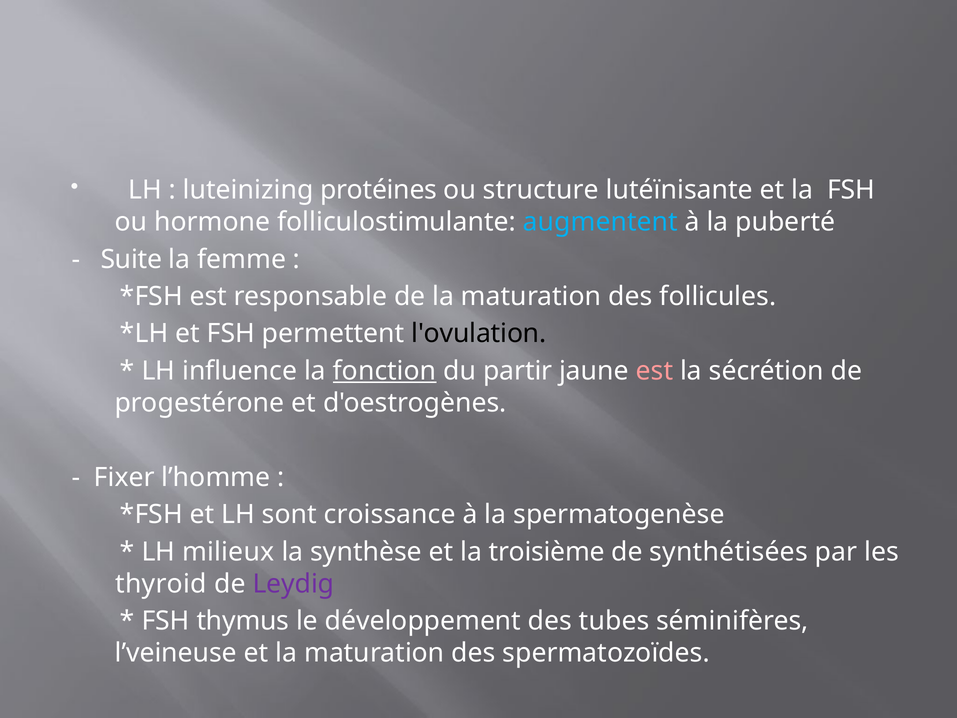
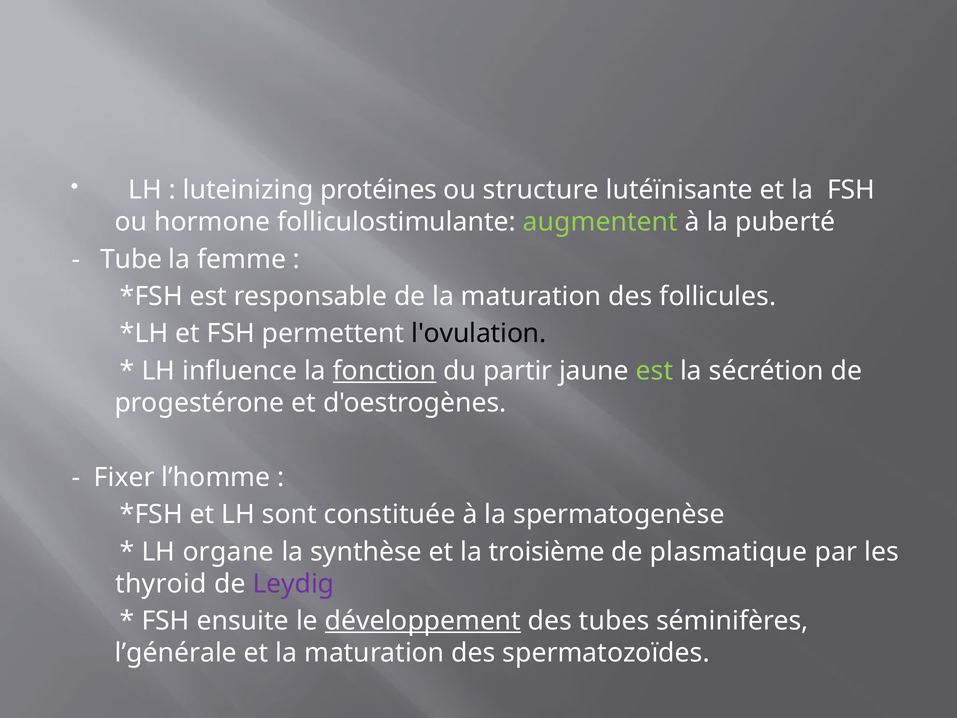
augmentent colour: light blue -> light green (600, 222)
Suite: Suite -> Tube (131, 259)
est colour: pink -> light green (654, 371)
croissance: croissance -> constituée (390, 514)
milieux: milieux -> organe (228, 552)
synthétisées: synthétisées -> plasmatique (729, 552)
thymus: thymus -> ensuite (243, 621)
développement underline: none -> present (423, 621)
l’veineuse: l’veineuse -> l’générale (176, 653)
